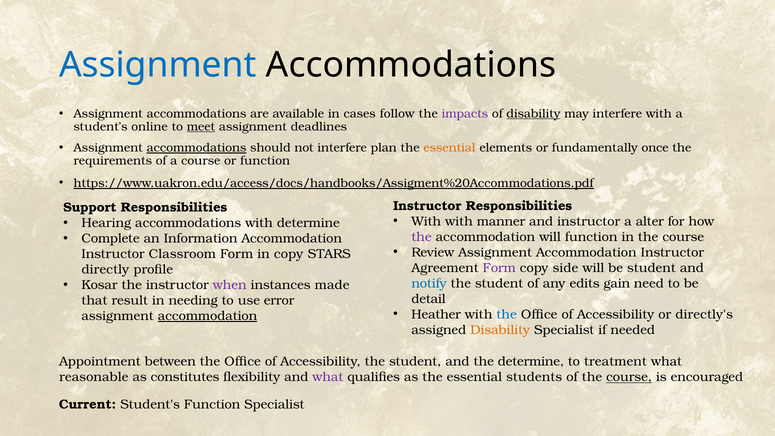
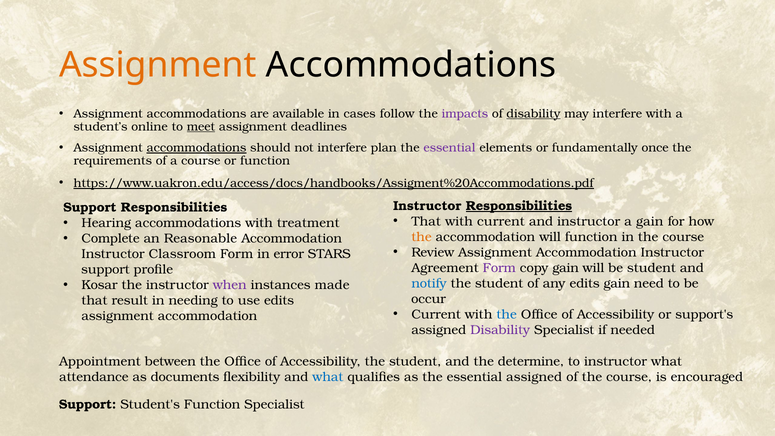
Assignment colour: blue -> orange (158, 65)
essential colour: orange -> purple (449, 148)
Responsibilities underline: none -> present (519, 206)
With: With -> That (426, 221)
with manner: manner -> current (501, 221)
a alter: alter -> gain (650, 221)
with determine: determine -> treatment (308, 223)
the colour: purple -> orange (421, 237)
Information: Information -> Reasonable (200, 239)
in copy: copy -> error (289, 254)
copy side: side -> gain (566, 268)
directly: directly -> support (106, 270)
detail: detail -> occur (429, 299)
use error: error -> edits (279, 301)
Heather: Heather -> Current (436, 314)
directly's: directly's -> support's (704, 314)
accommodation underline: present -> none (208, 316)
Disability colour: orange -> purple (500, 330)
to treatment: treatment -> instructor (616, 362)
reasonable: reasonable -> attendance (94, 377)
constitutes: constitutes -> documents (185, 377)
what colour: purple -> blue (328, 377)
essential students: students -> assigned (534, 377)
course underline: present -> none (629, 377)
Current: Current -> Support (88, 404)
